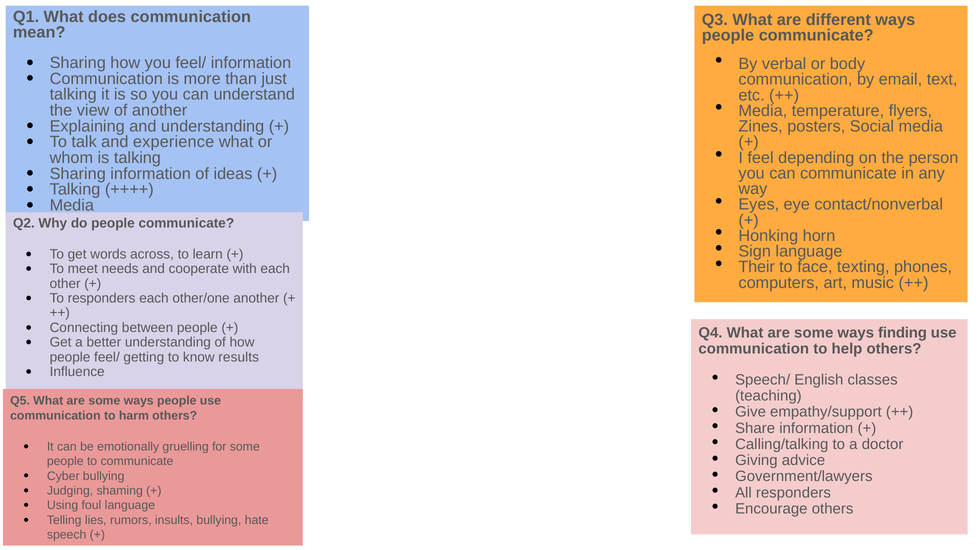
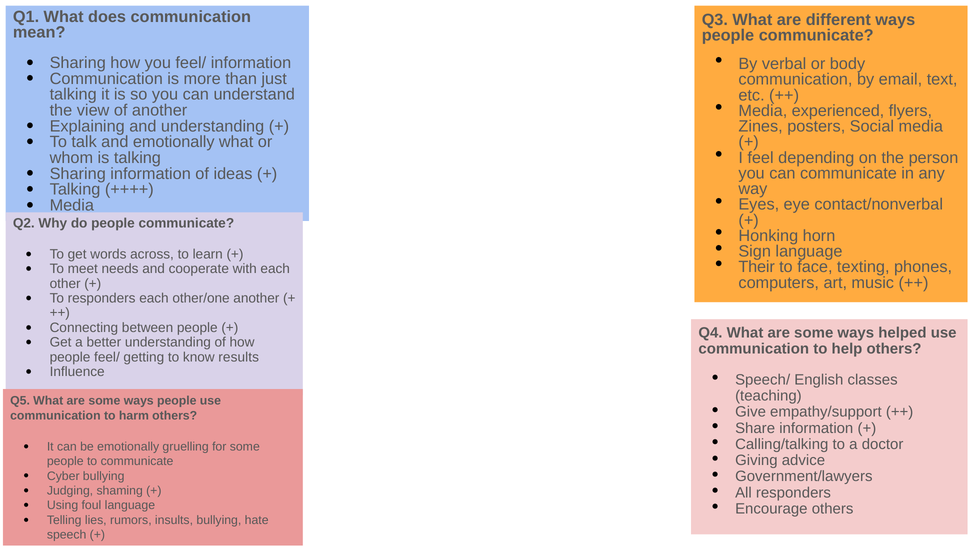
temperature: temperature -> experienced (838, 111)
and experience: experience -> emotionally (174, 142)
finding: finding -> helped (902, 333)
